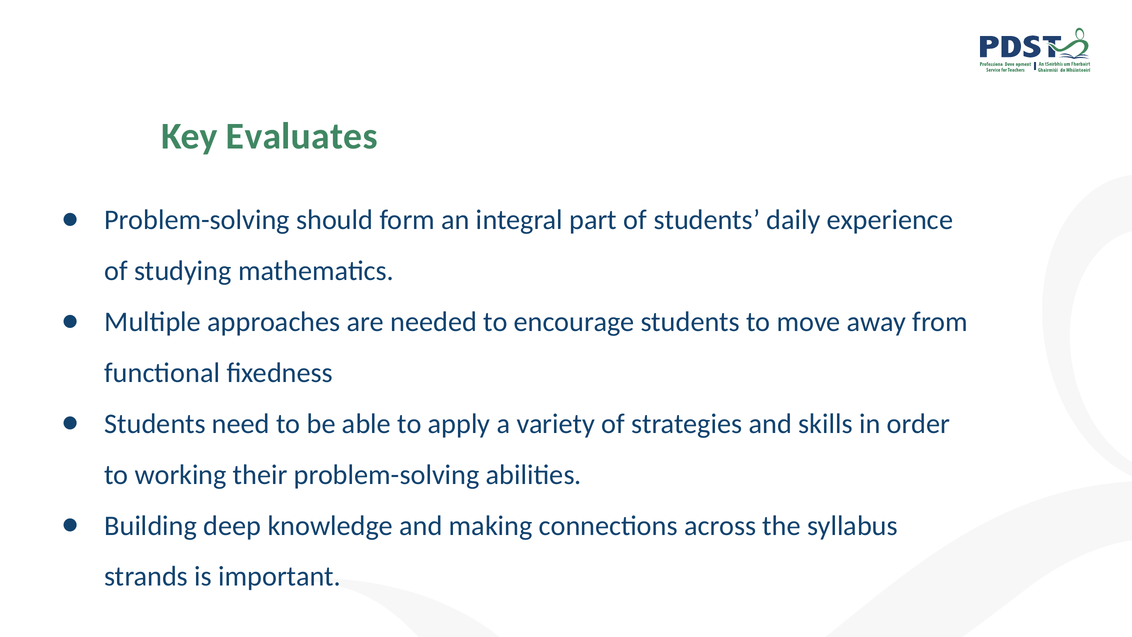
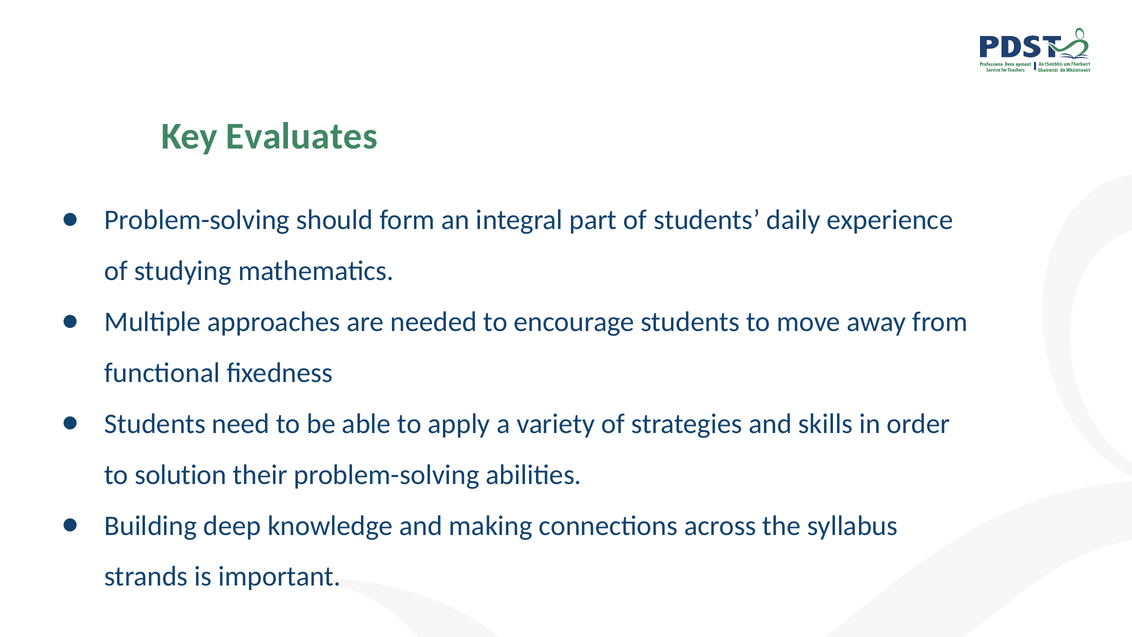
working: working -> solution (181, 475)
